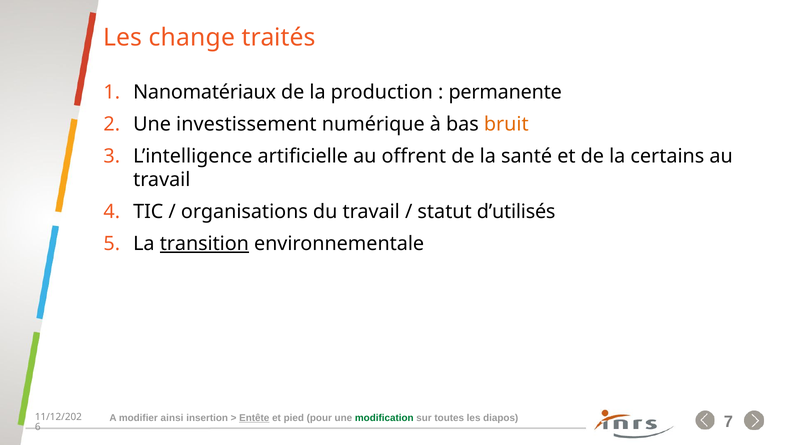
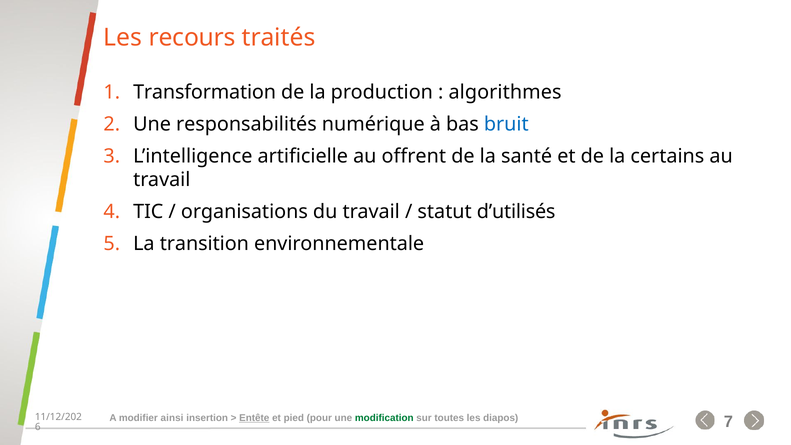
change: change -> recours (192, 38)
Nanomatériaux: Nanomatériaux -> Transformation (205, 92)
permanente: permanente -> algorithmes (505, 92)
investissement: investissement -> responsabilités (246, 124)
bruit colour: orange -> blue (506, 124)
transition underline: present -> none (204, 244)
